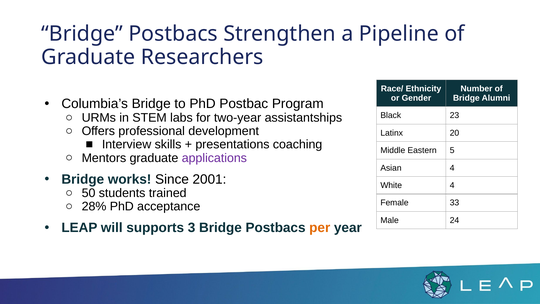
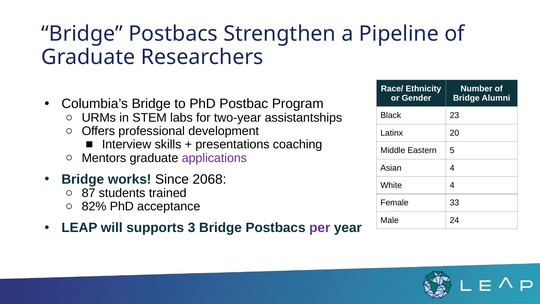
2001: 2001 -> 2068 (209, 179)
50: 50 -> 87 (89, 193)
28%: 28% -> 82% (94, 206)
per colour: orange -> purple (320, 228)
